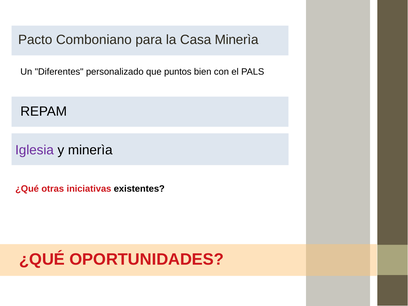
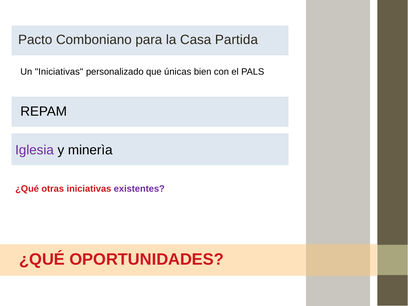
Casa Minerìa: Minerìa -> Partida (236, 40)
Un Diferentes: Diferentes -> Iniciativas (59, 72)
puntos: puntos -> únicas (178, 72)
existentes colour: black -> purple (139, 189)
